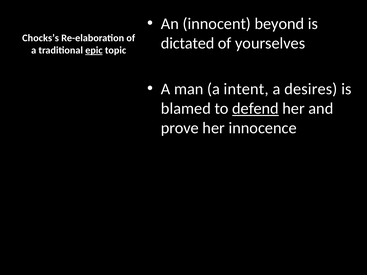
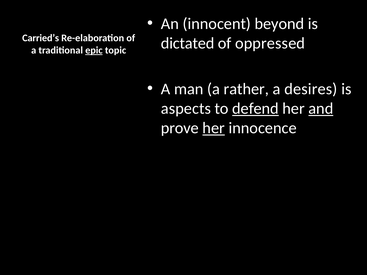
Chocks’s: Chocks’s -> Carried’s (41, 38)
yourselves: yourselves -> oppressed (270, 43)
intent: intent -> rather (246, 89)
blamed: blamed -> aspects (186, 109)
and underline: none -> present (321, 109)
her underline: none -> present (214, 128)
